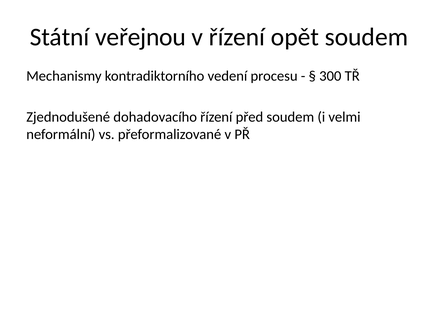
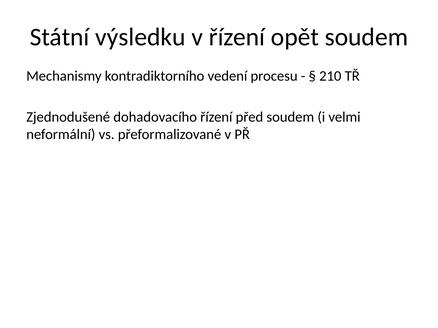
veřejnou: veřejnou -> výsledku (140, 37)
300: 300 -> 210 (330, 76)
